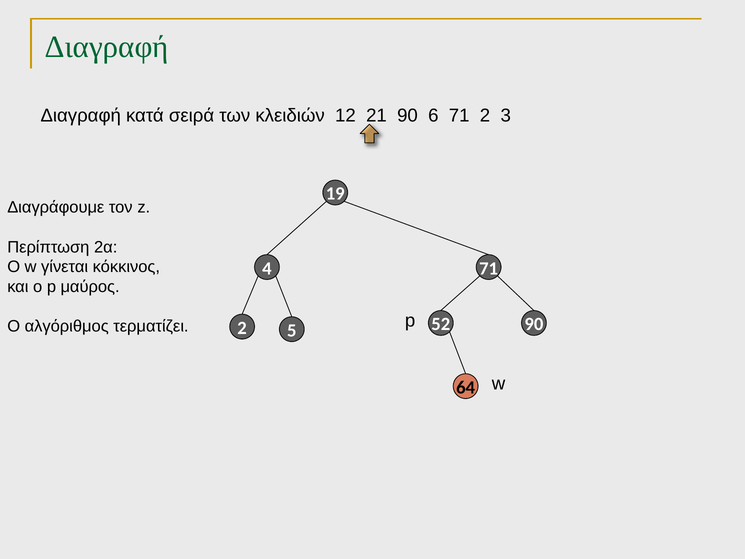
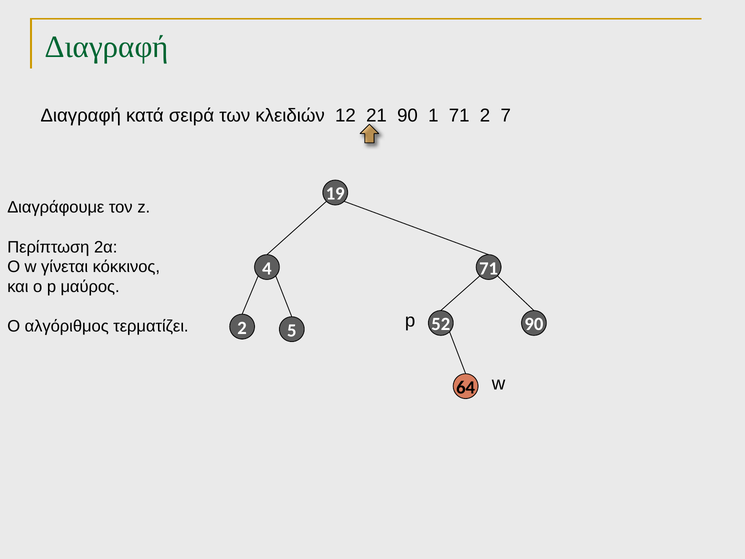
6: 6 -> 1 (433, 115)
3: 3 -> 7 (506, 115)
